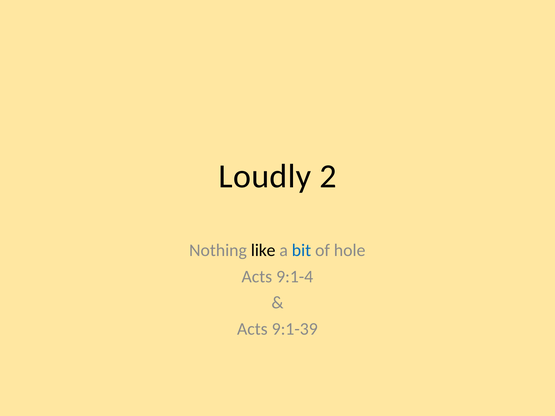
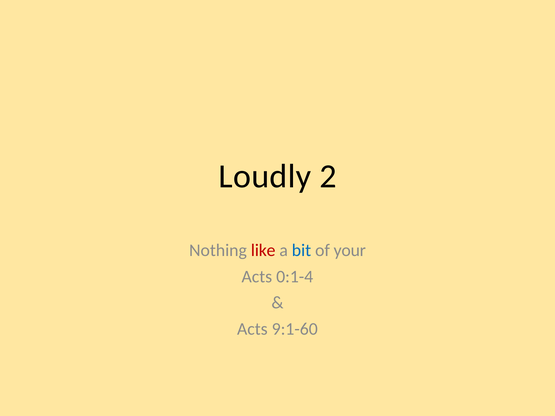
like colour: black -> red (263, 251)
hole: hole -> your (350, 251)
9:1-4: 9:1-4 -> 0:1-4 (295, 277)
9:1-39: 9:1-39 -> 9:1-60 (295, 329)
